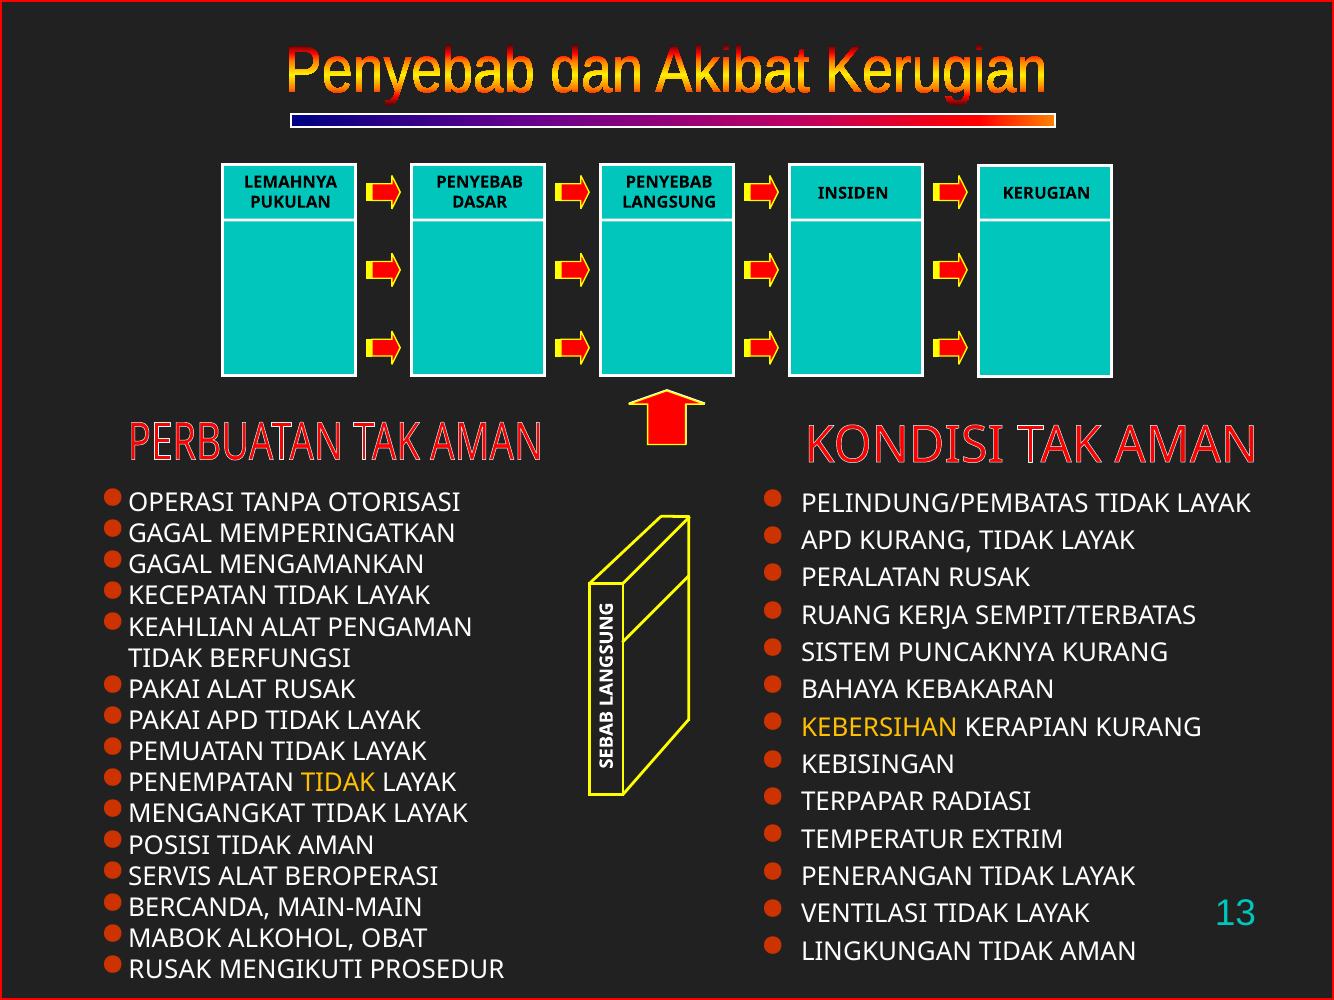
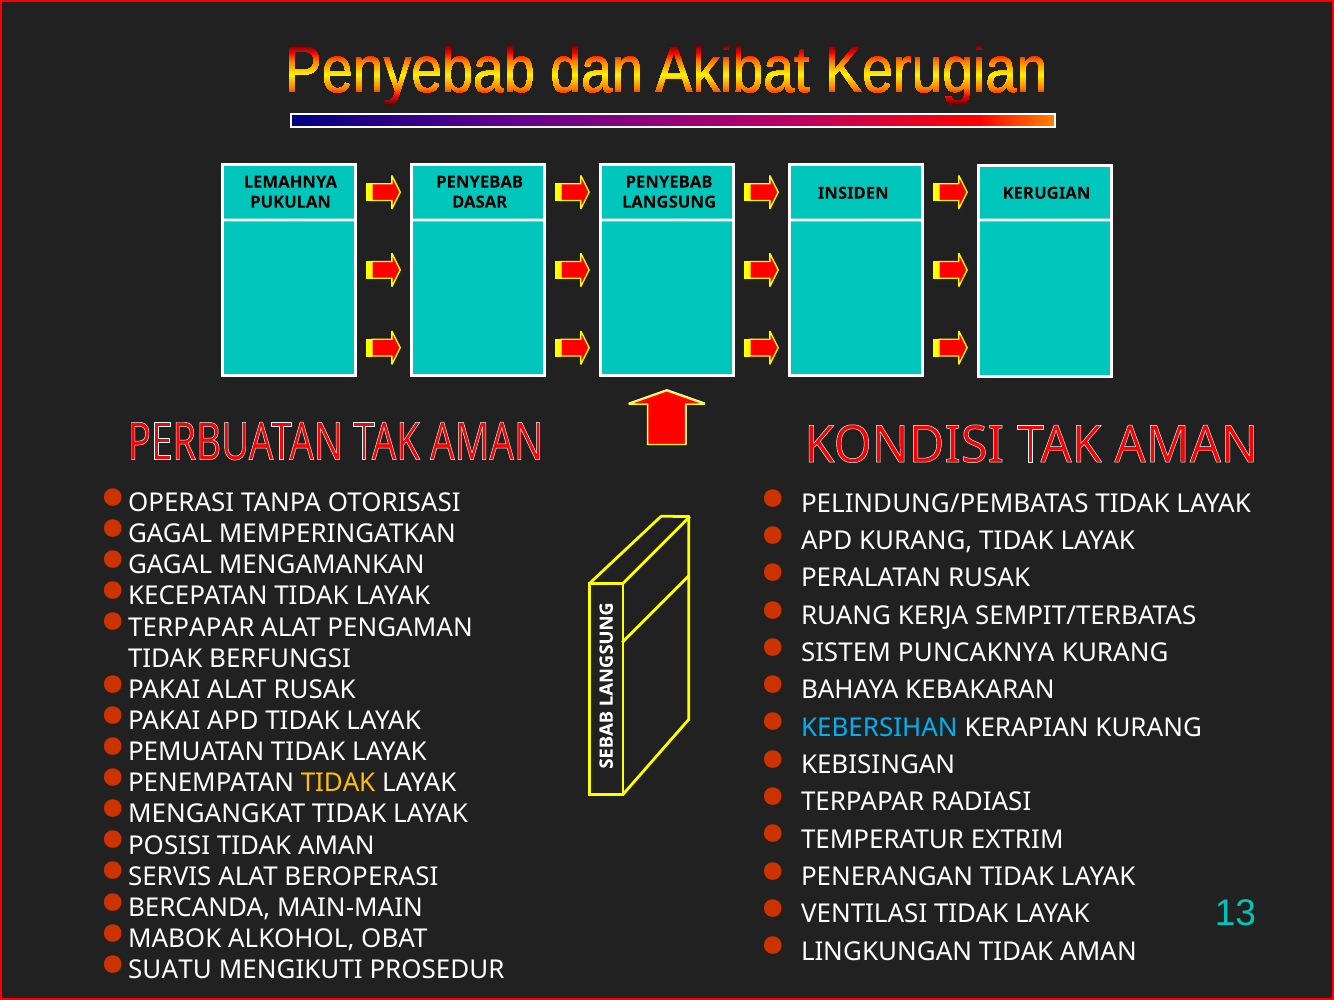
KEAHLIAN: KEAHLIAN -> TERPAPAR (191, 628)
KEBERSIHAN colour: yellow -> light blue (879, 728)
RUSAK: RUSAK -> SUATU (170, 970)
